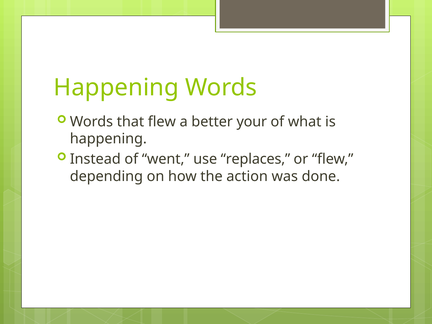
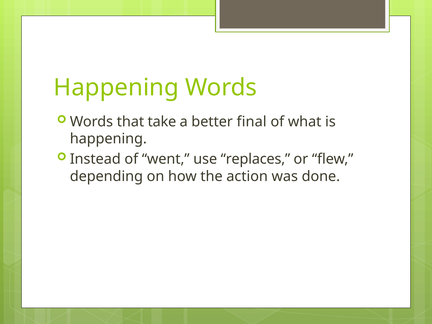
that flew: flew -> take (162, 122)
your: your -> final (252, 122)
